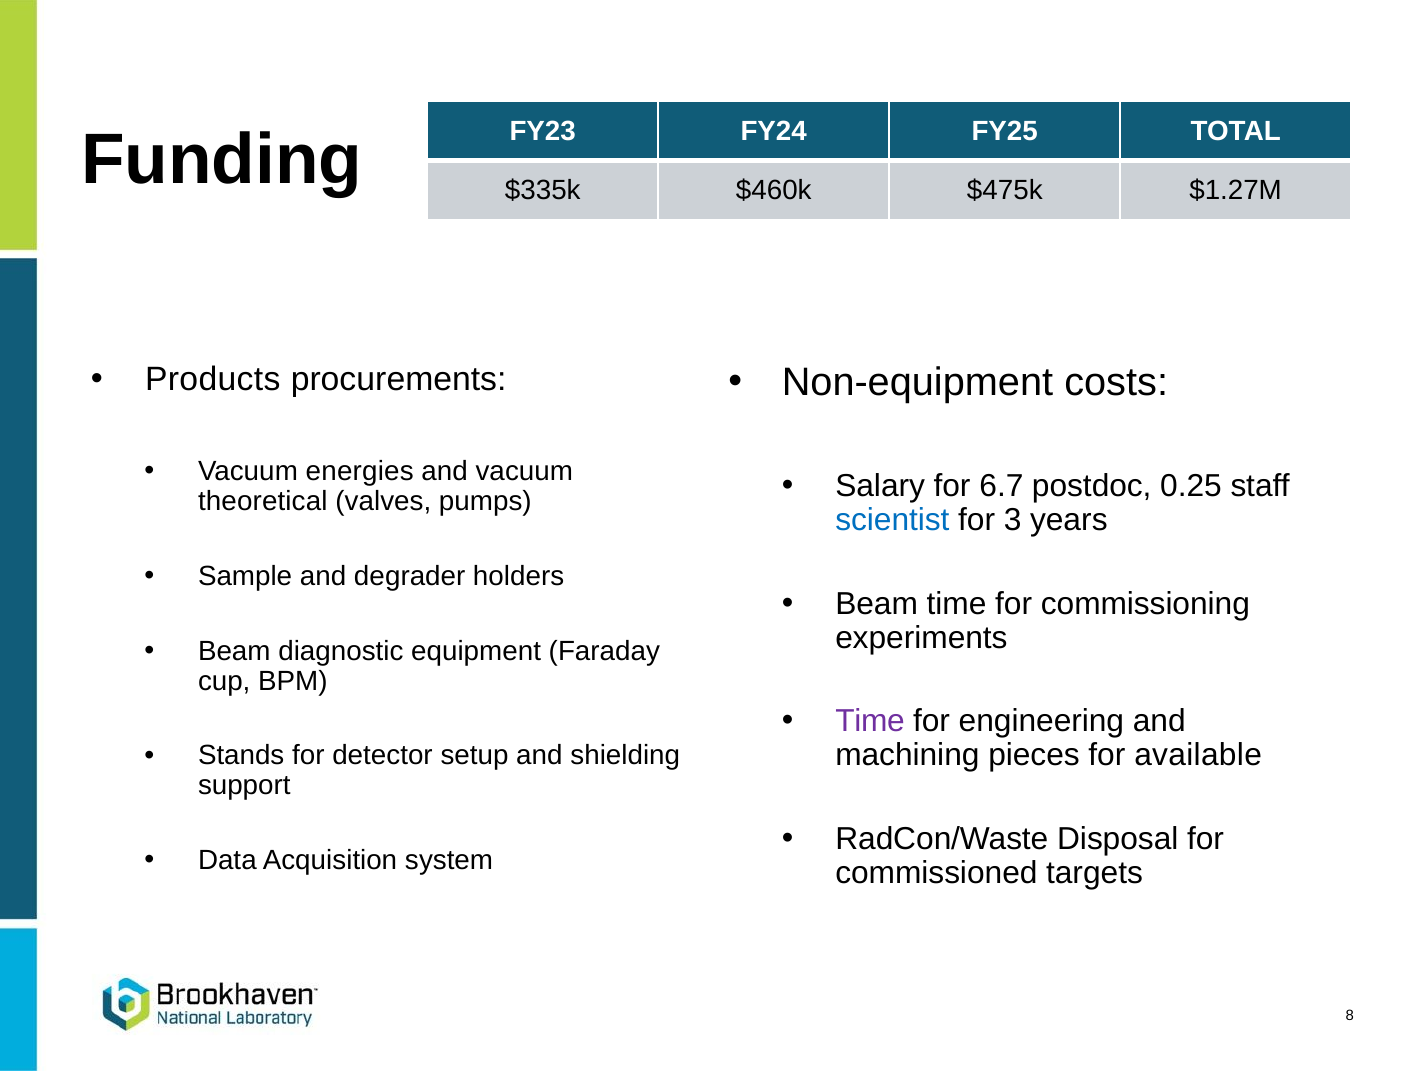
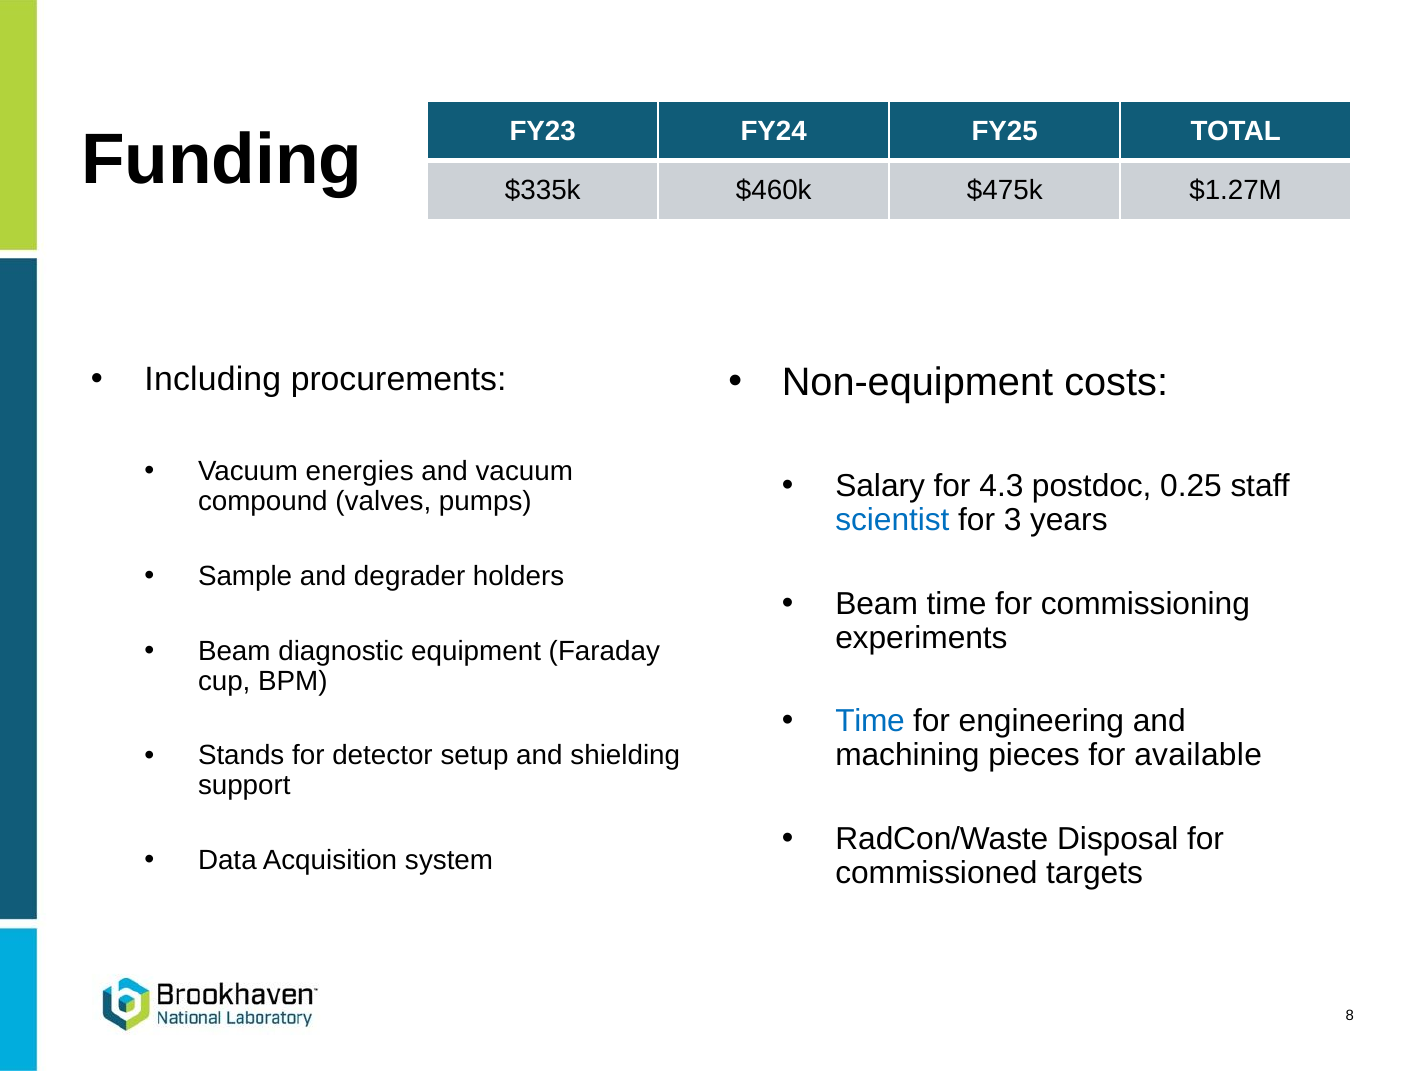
Products: Products -> Including (213, 379)
6.7: 6.7 -> 4.3 (1001, 486)
theoretical: theoretical -> compound (263, 501)
Time colour: purple -> blue (870, 721)
